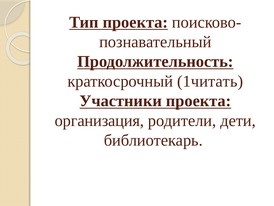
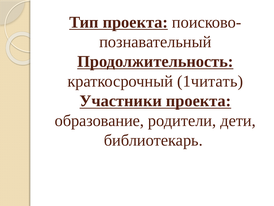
организация: организация -> образование (99, 120)
